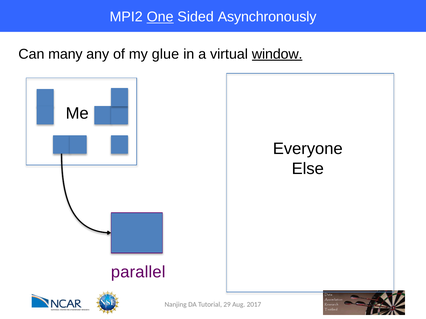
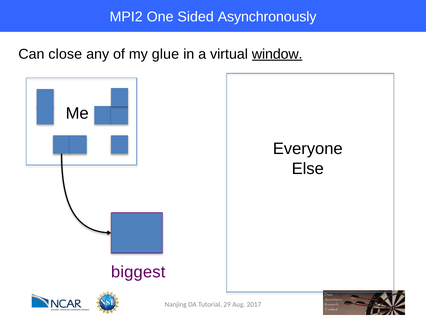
One underline: present -> none (160, 17)
many: many -> close (65, 54)
parallel: parallel -> biggest (138, 272)
